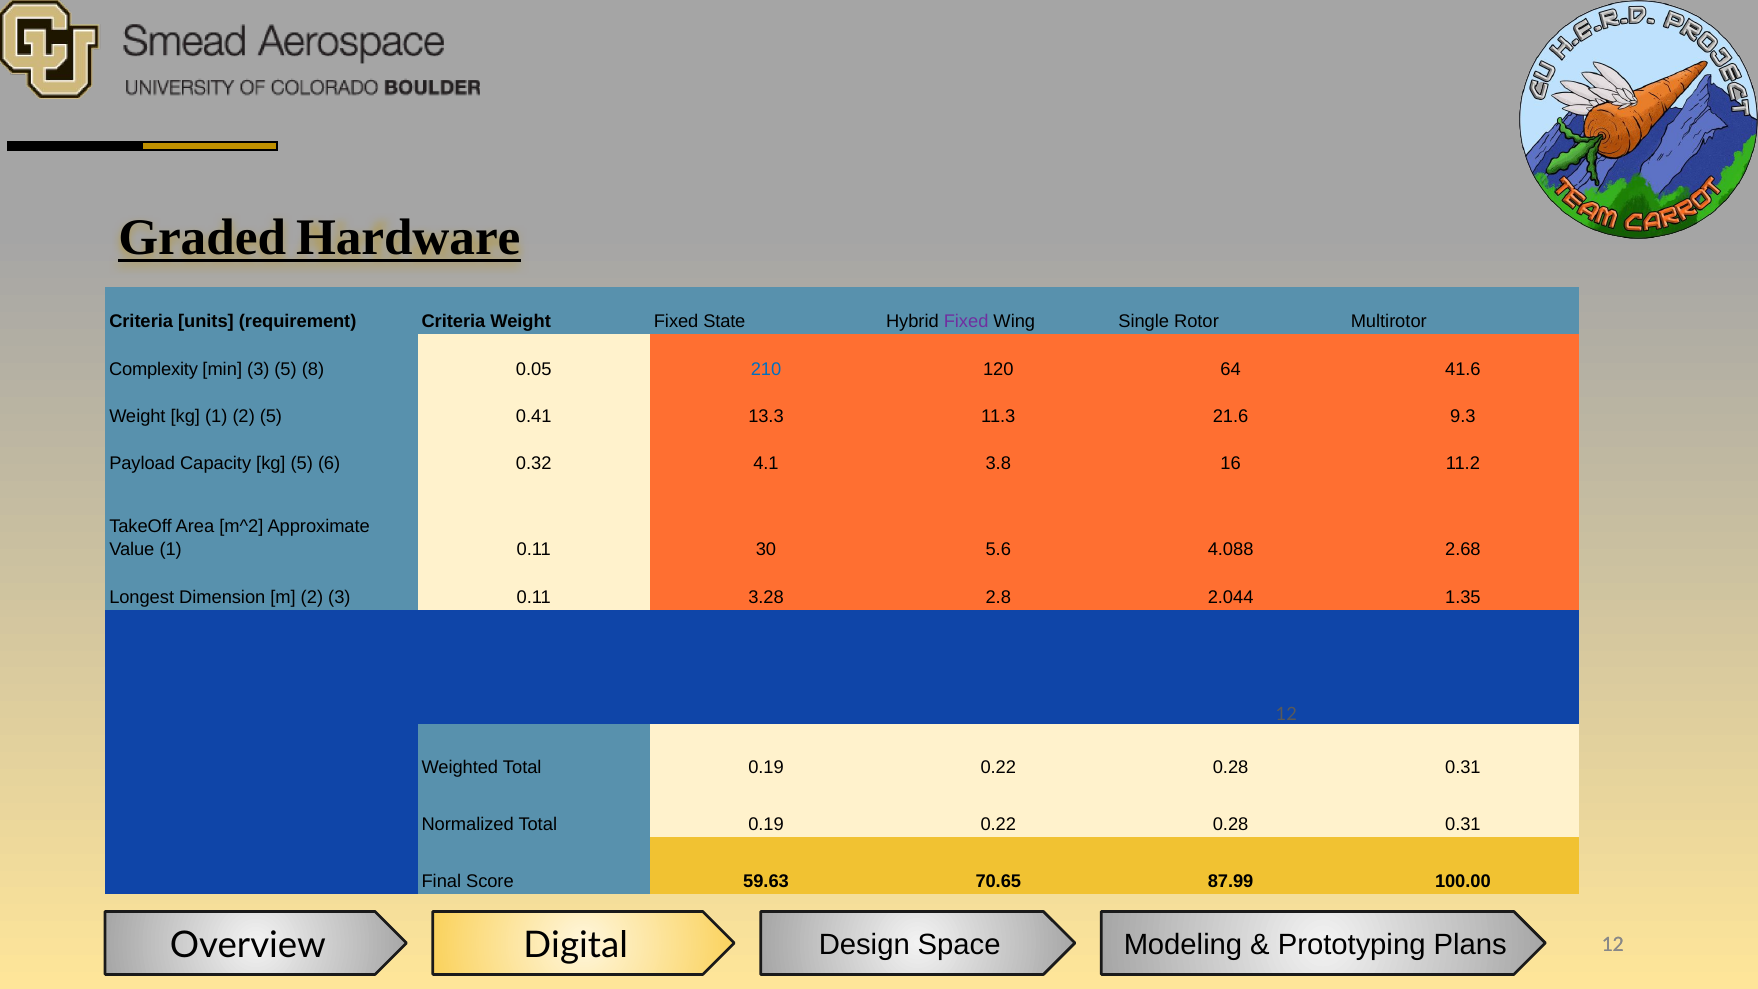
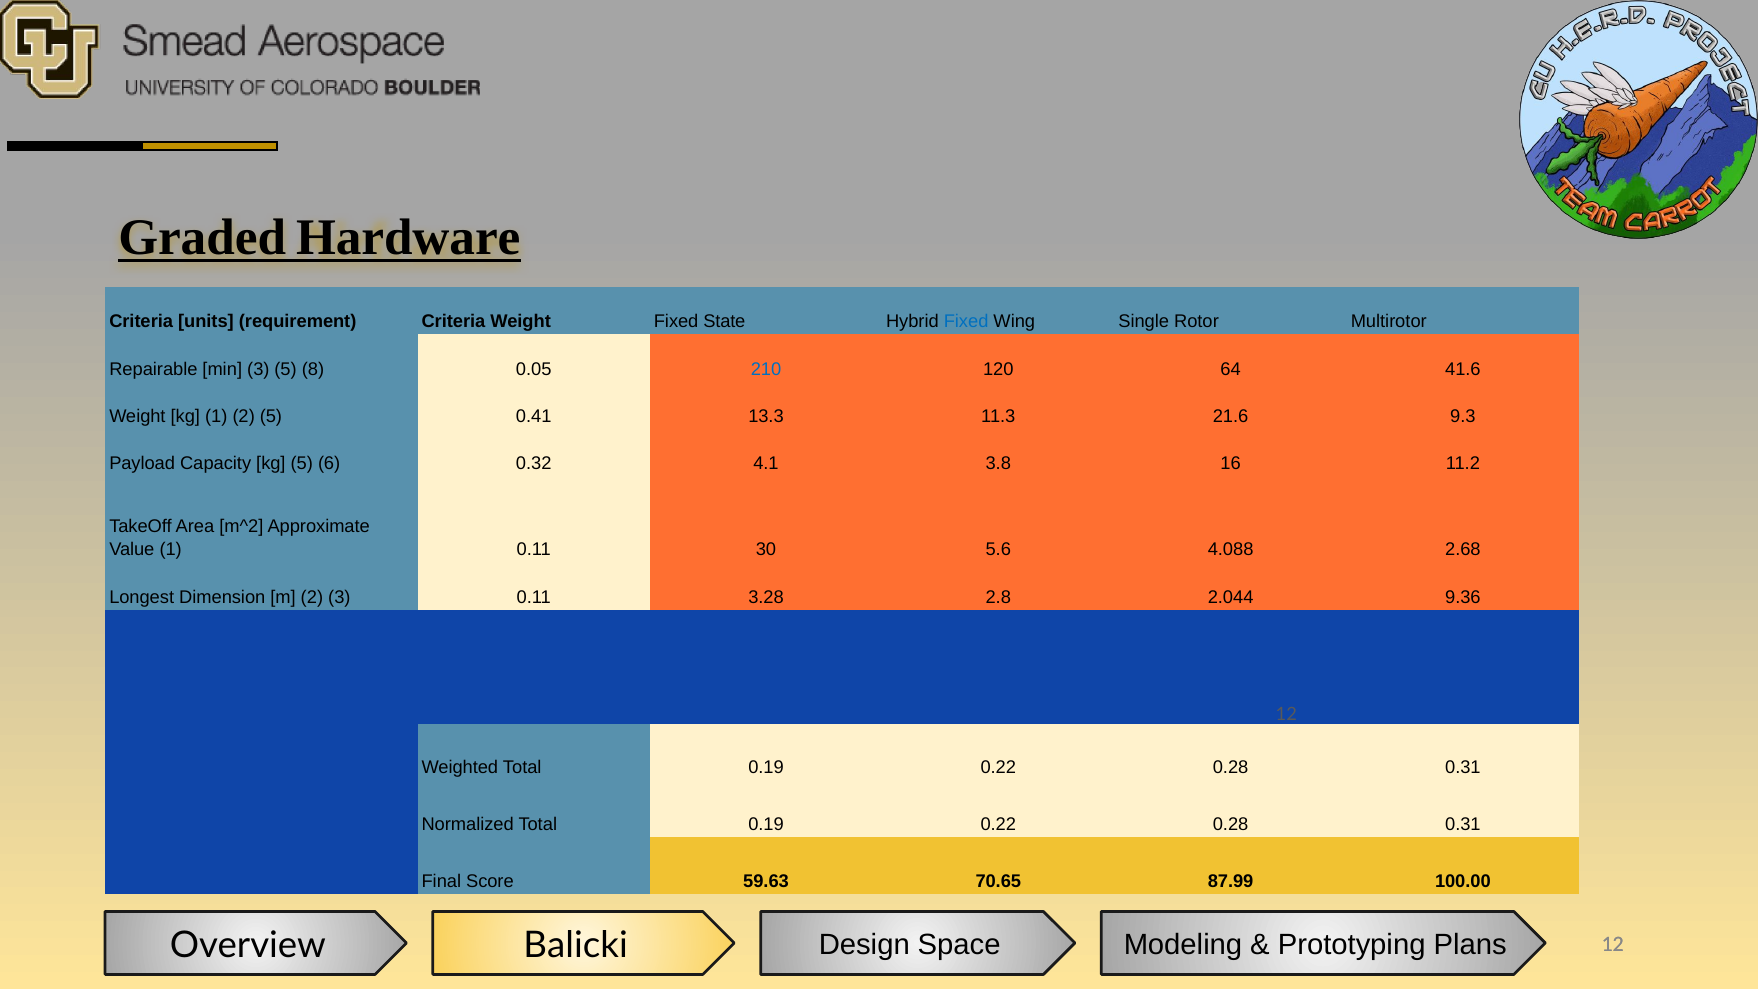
Fixed colour: purple -> blue (966, 322)
Complexity: Complexity -> Repairable (153, 369)
1.35: 1.35 -> 9.36 (1463, 597)
Digital: Digital -> Balicki (576, 945)
